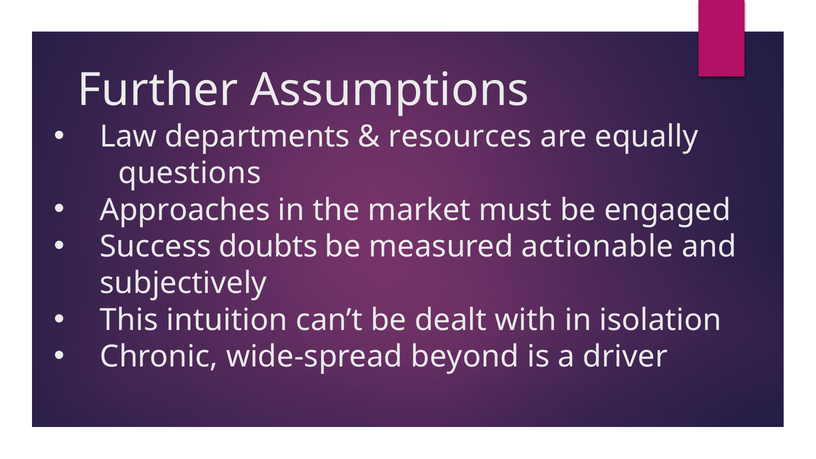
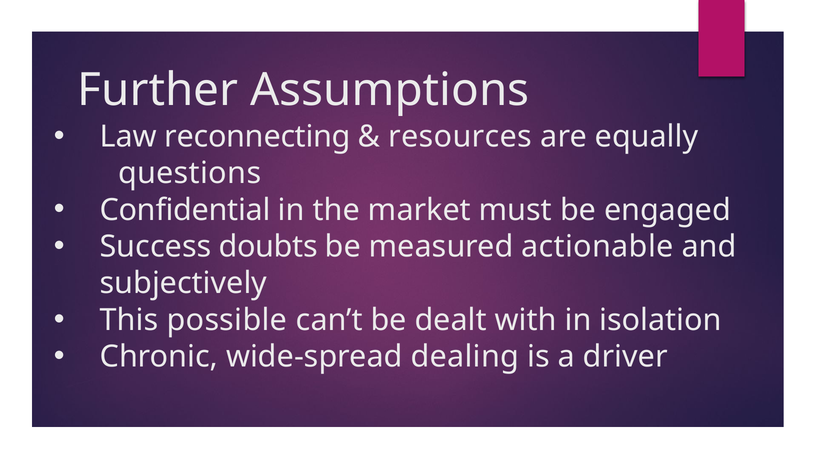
departments: departments -> reconnecting (258, 137)
Approaches: Approaches -> Confidential (185, 210)
intuition: intuition -> possible (227, 320)
beyond: beyond -> dealing (465, 357)
